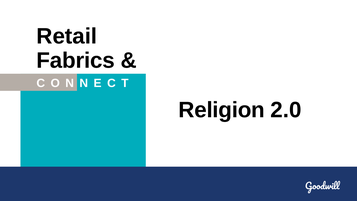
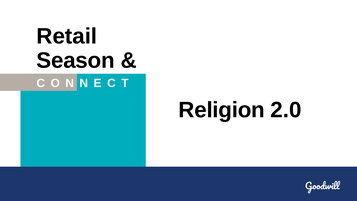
Fabrics: Fabrics -> Season (76, 60)
